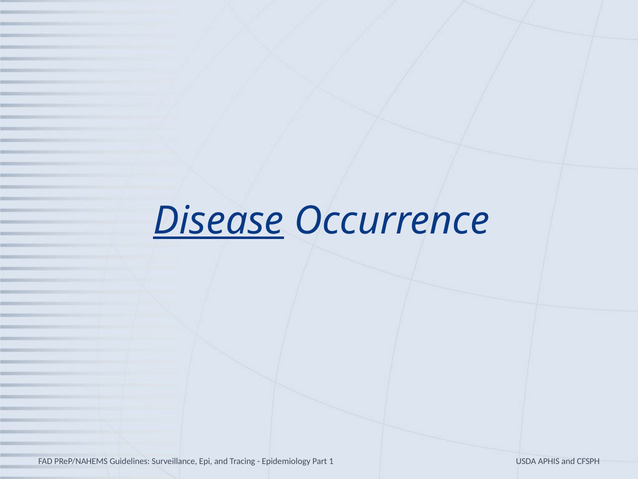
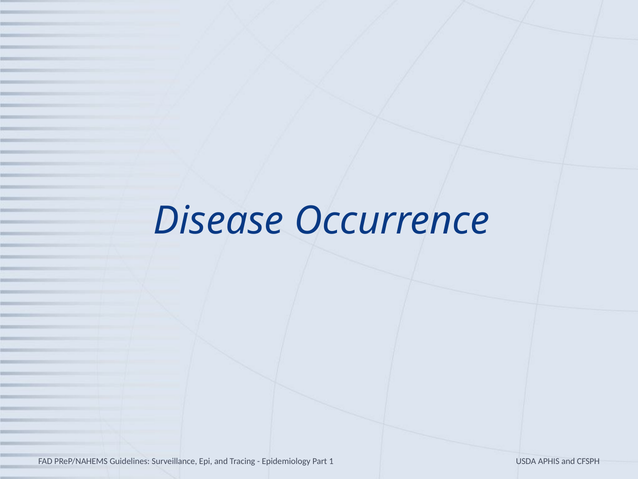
Disease underline: present -> none (219, 221)
